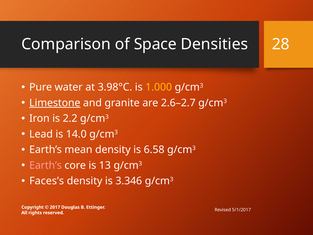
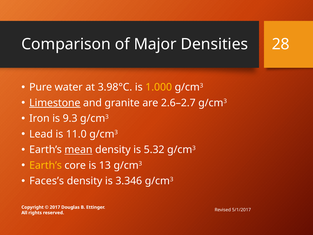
Space: Space -> Major (155, 44)
2.2: 2.2 -> 9.3 (70, 118)
14.0: 14.0 -> 11.0 (76, 134)
mean underline: none -> present (78, 150)
6.58: 6.58 -> 5.32 (154, 150)
Earth’s colour: pink -> yellow (46, 165)
